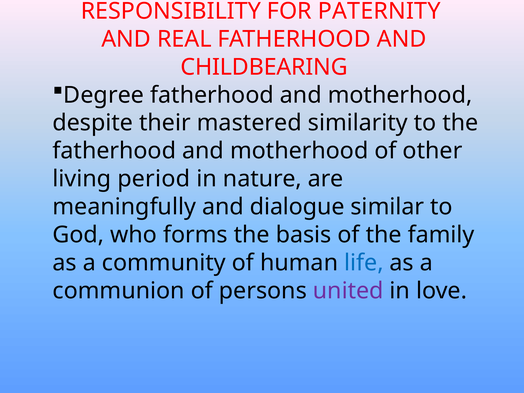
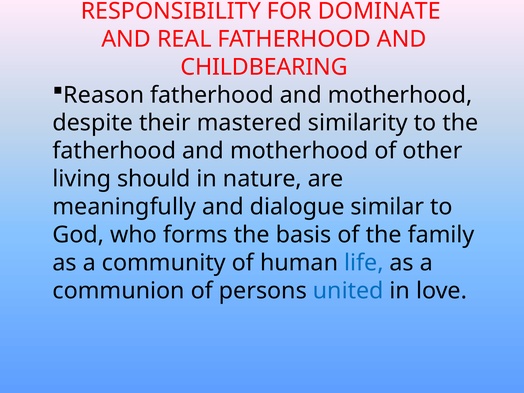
PATERNITY: PATERNITY -> DOMINATE (379, 11)
Degree: Degree -> Reason (104, 95)
period: period -> should (154, 179)
united colour: purple -> blue (348, 291)
